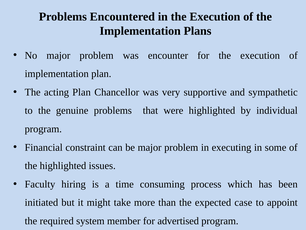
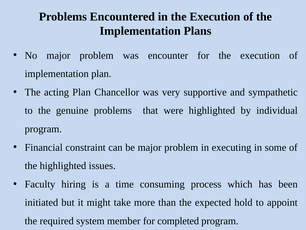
case: case -> hold (243, 202)
advertised: advertised -> completed (178, 221)
